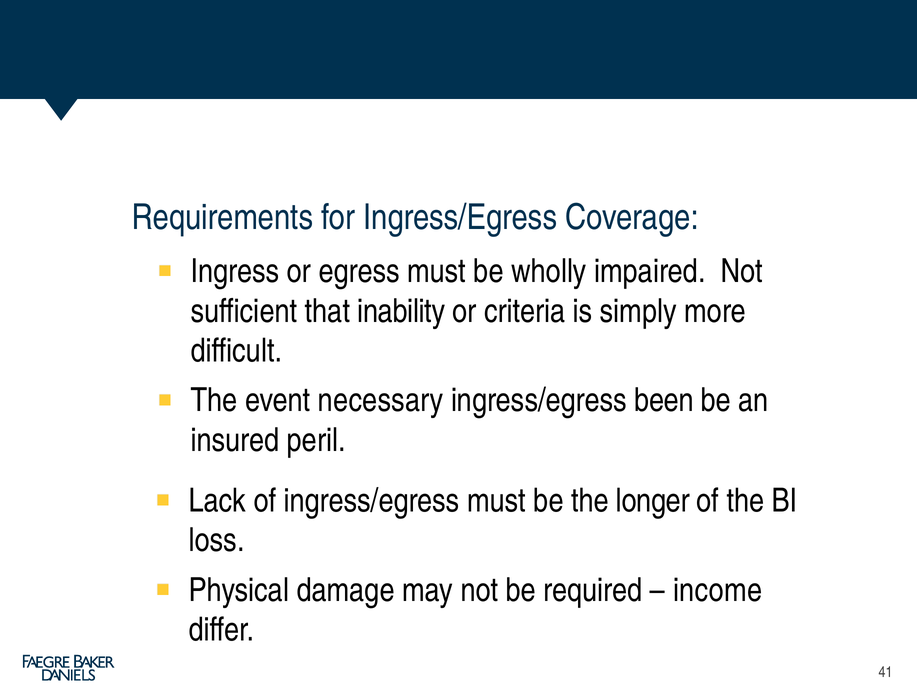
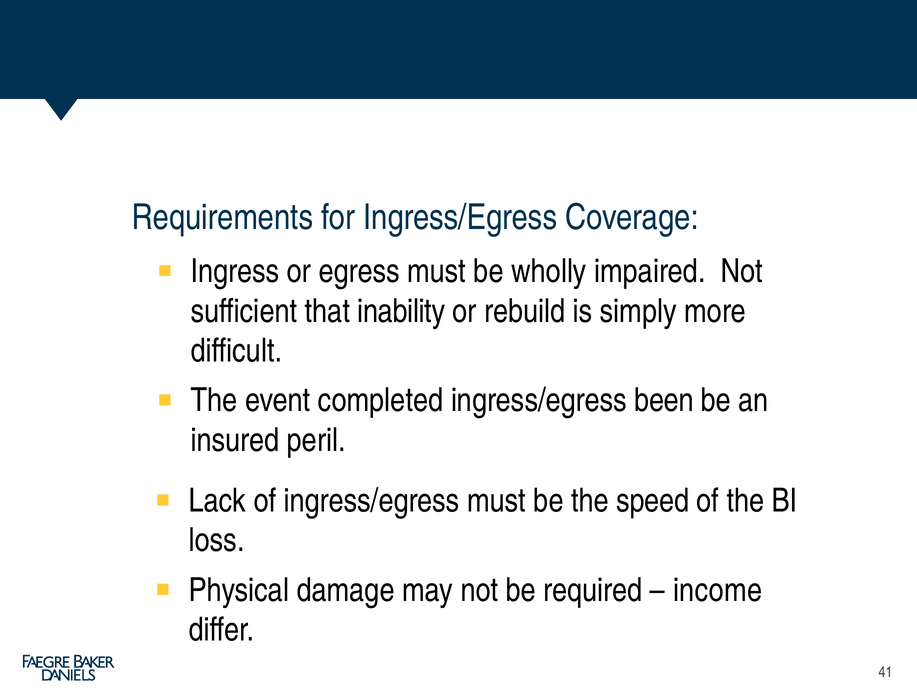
criteria: criteria -> rebuild (525, 311)
necessary: necessary -> completed (381, 400)
longer: longer -> speed (653, 501)
